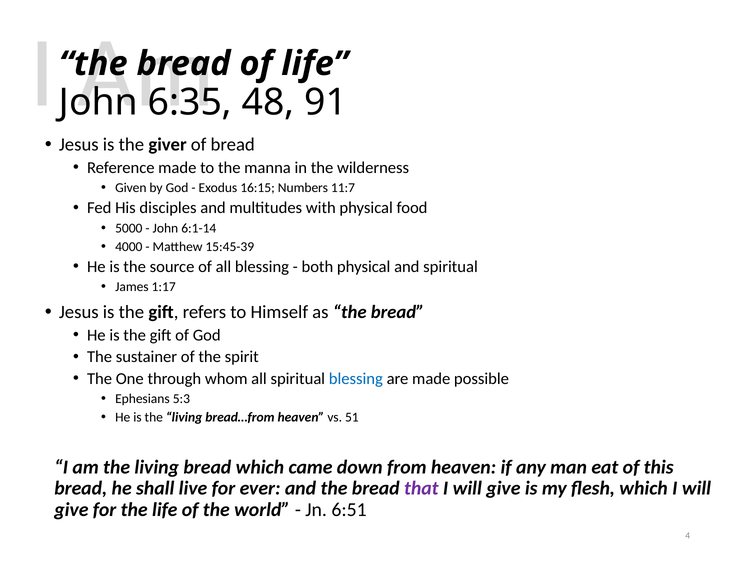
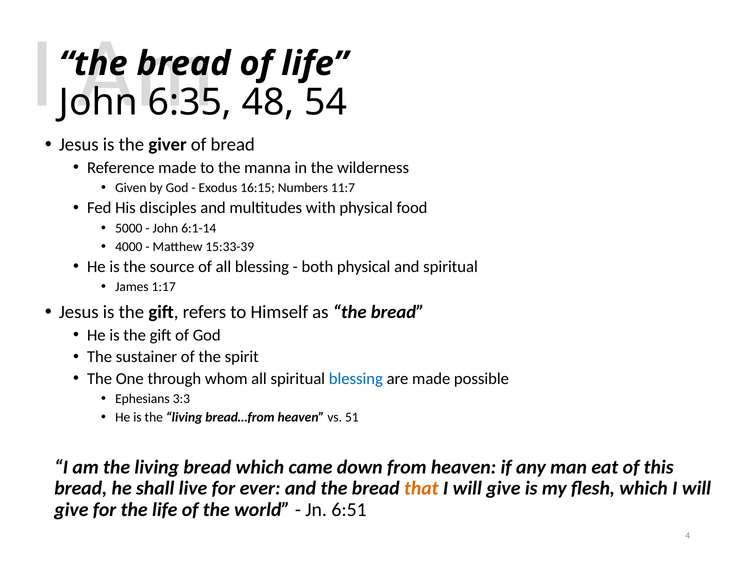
91: 91 -> 54 (326, 102)
15:45-39: 15:45-39 -> 15:33-39 (230, 247)
5:3: 5:3 -> 3:3 (181, 399)
that colour: purple -> orange (421, 489)
